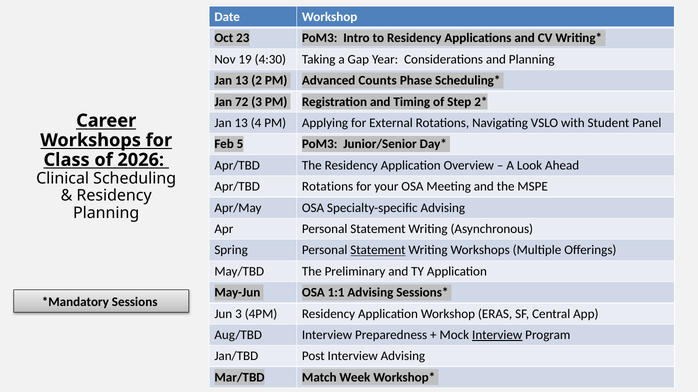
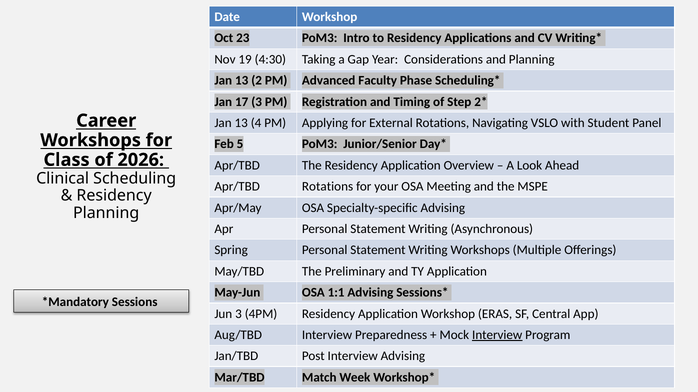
Counts: Counts -> Faculty (378, 81)
72: 72 -> 17 (242, 102)
Statement underline: present -> none (378, 251)
